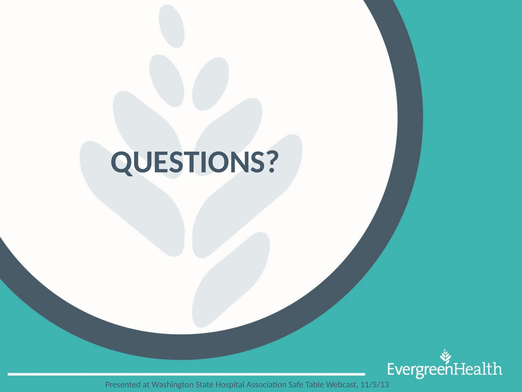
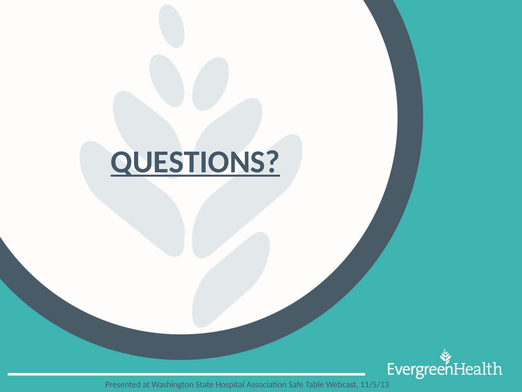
QUESTIONS underline: none -> present (195, 162)
